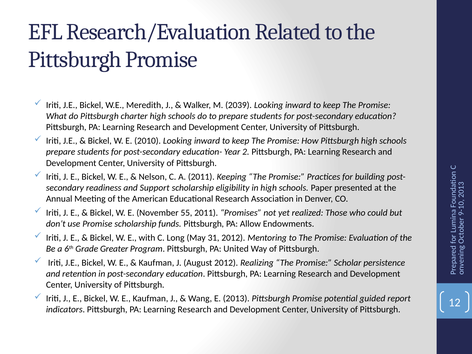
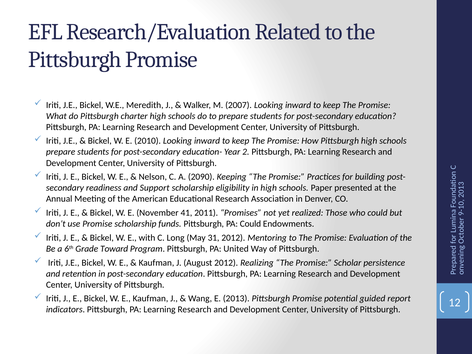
2039: 2039 -> 2007 (239, 105)
A 2011: 2011 -> 2090 (201, 177)
55: 55 -> 41 (186, 213)
PA Allow: Allow -> Could (250, 224)
Greater: Greater -> Toward (114, 249)
